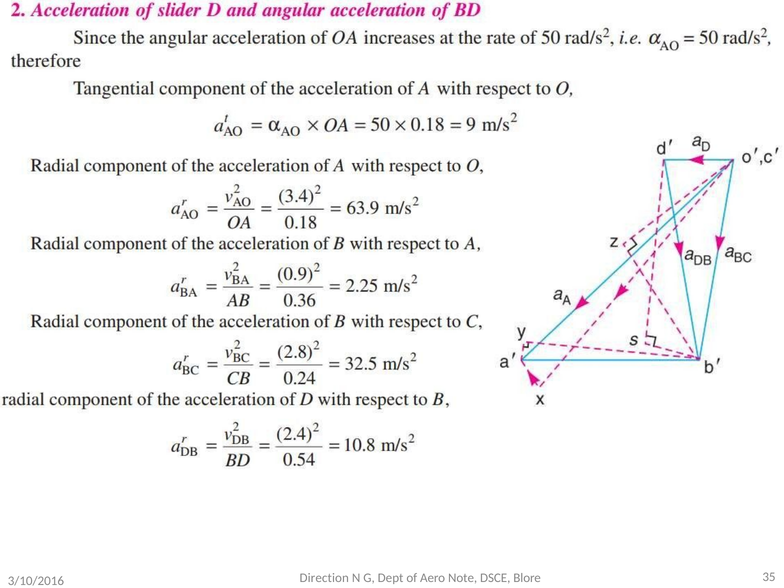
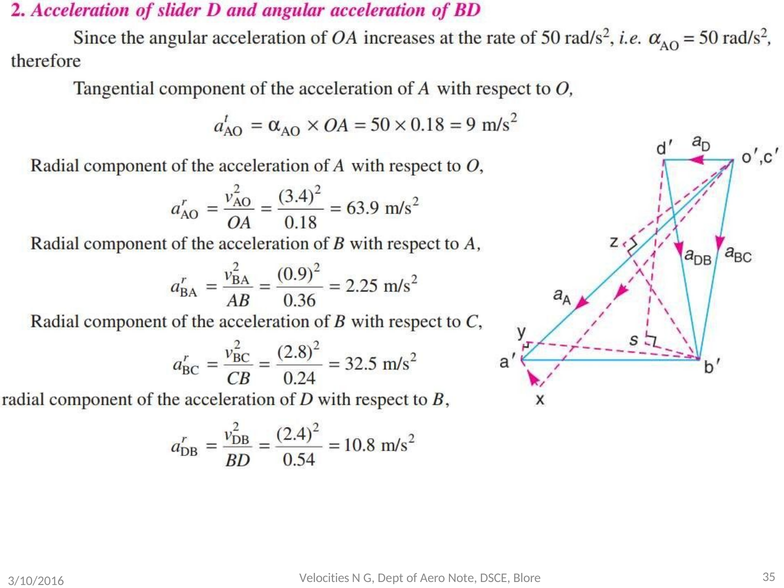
Direction: Direction -> Velocities (324, 578)
